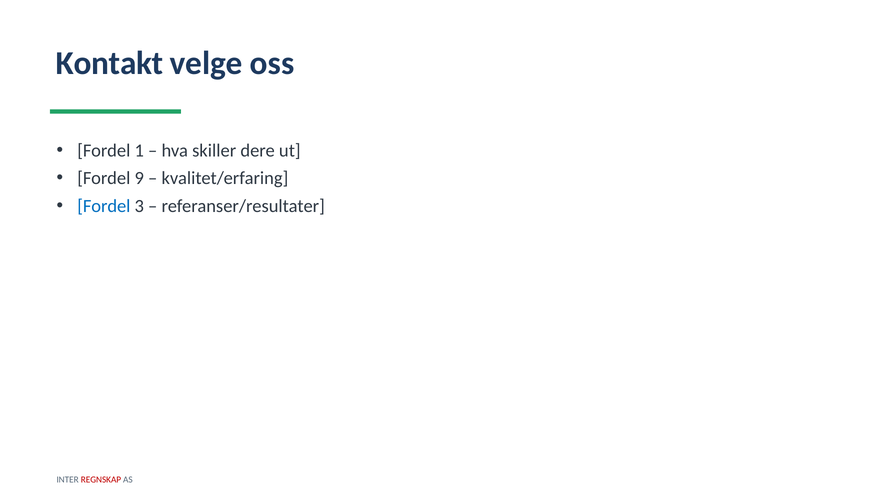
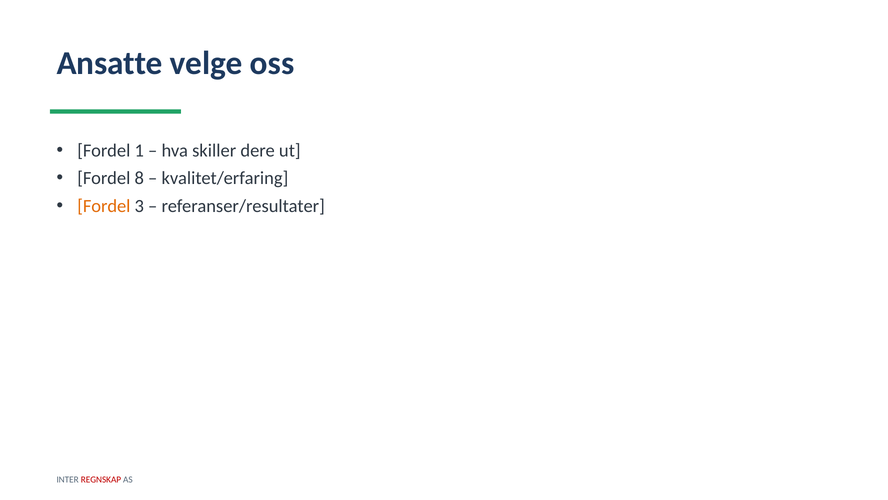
Kontakt: Kontakt -> Ansatte (110, 63)
9: 9 -> 8 (139, 178)
Fordel colour: blue -> orange (104, 206)
